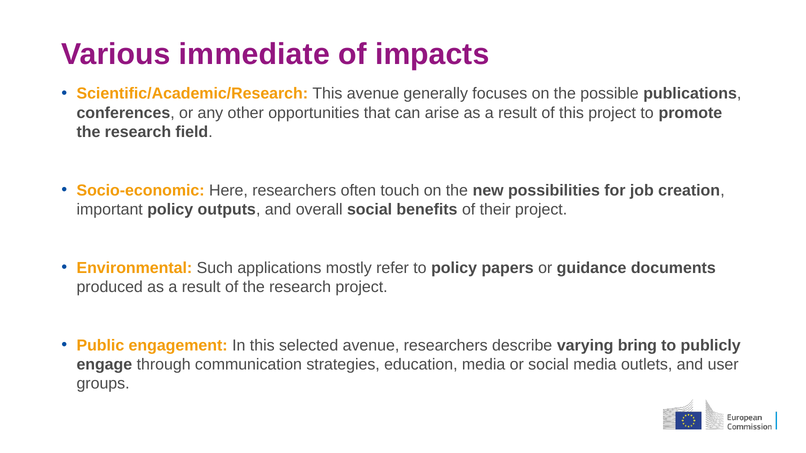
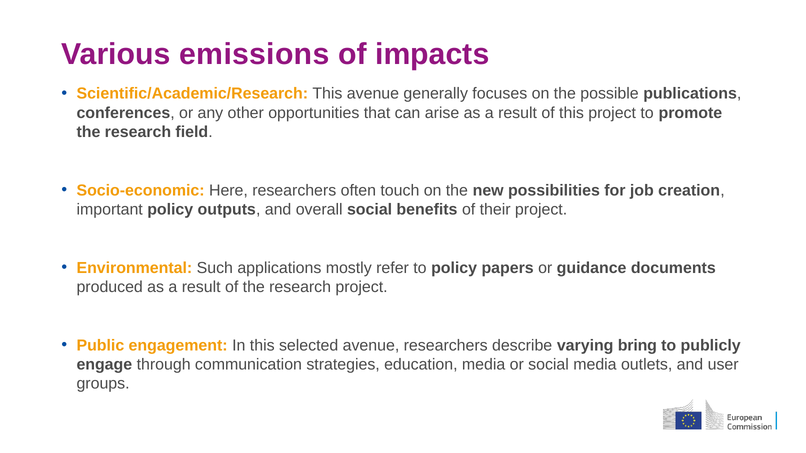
immediate: immediate -> emissions (254, 54)
